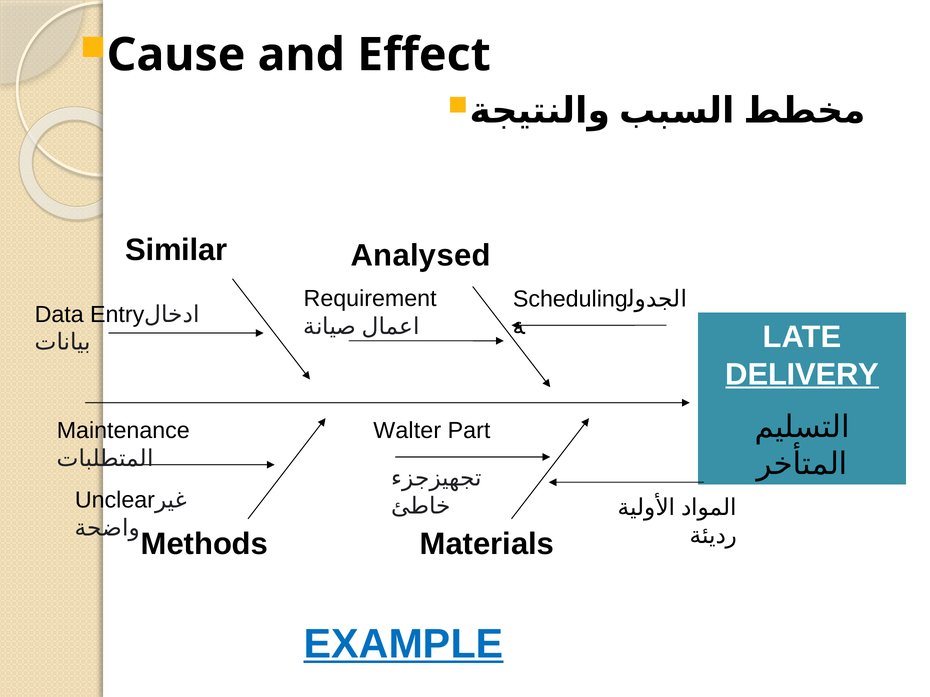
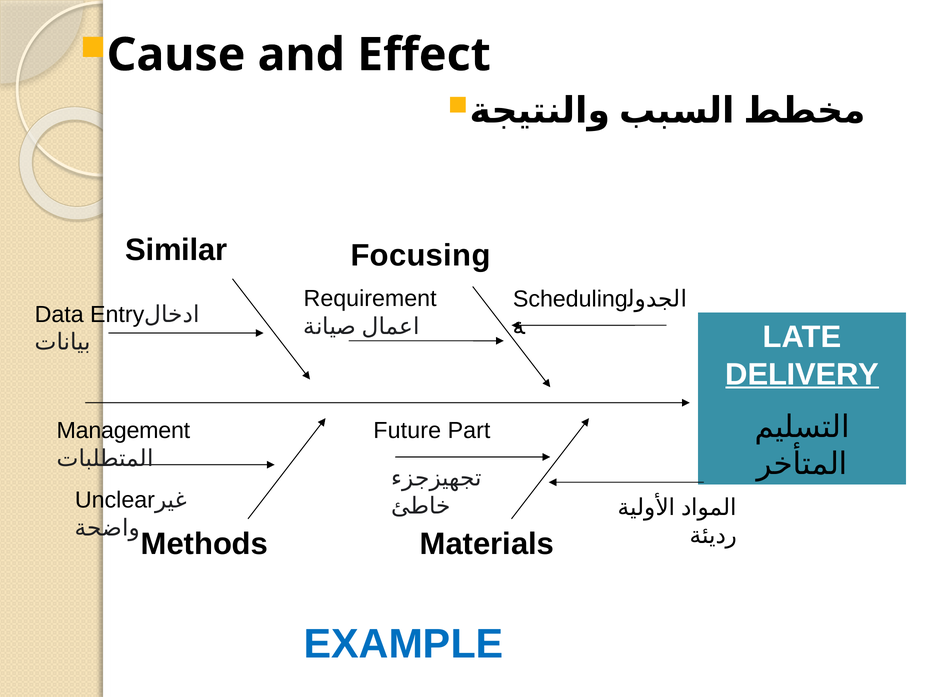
Analysed: Analysed -> Focusing (421, 256)
Maintenance: Maintenance -> Management (123, 431)
Walter: Walter -> Future (407, 431)
EXAMPLE underline: present -> none (403, 645)
